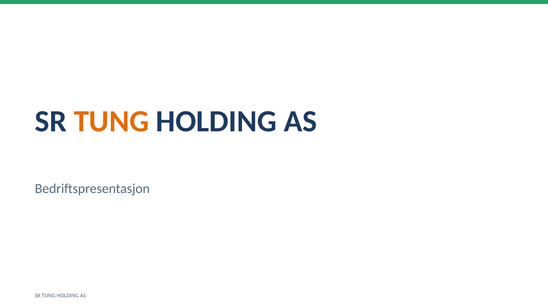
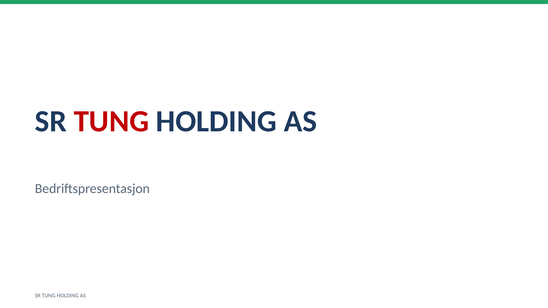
TUNG colour: orange -> red (111, 122)
